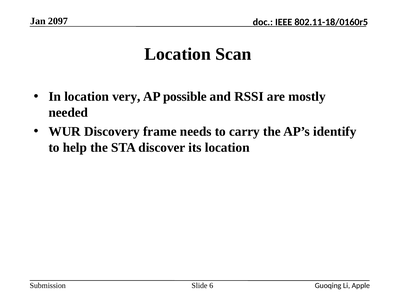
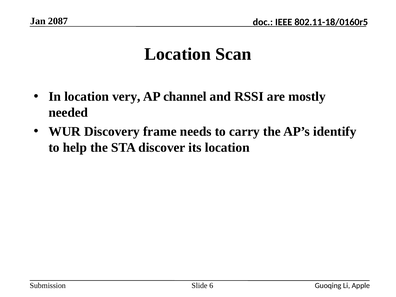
2097: 2097 -> 2087 (58, 21)
possible: possible -> channel (185, 97)
